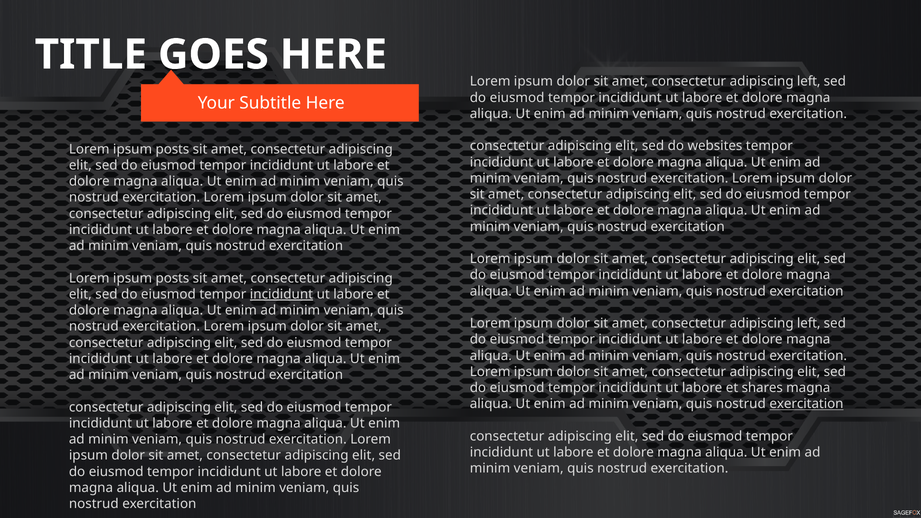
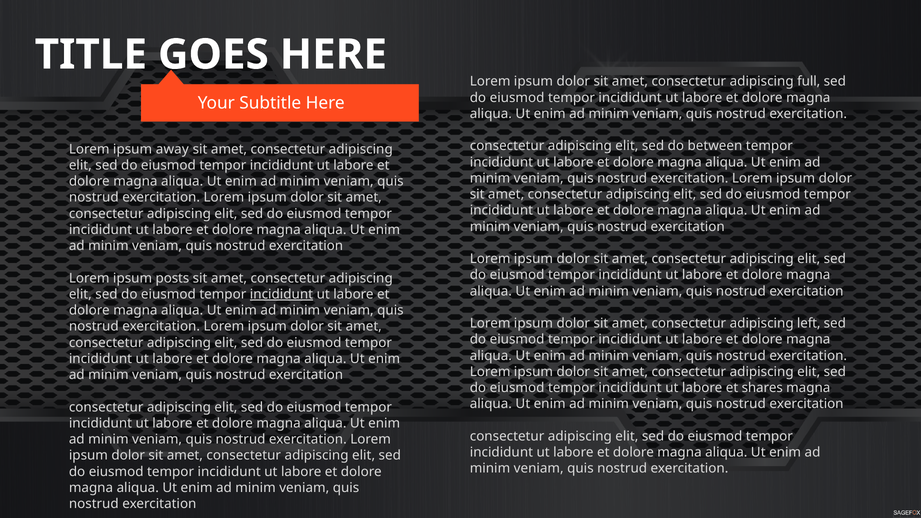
left: left -> full (809, 82)
websites: websites -> between (715, 146)
posts: posts -> away (172, 149)
exercitation underline: present -> none (806, 404)
